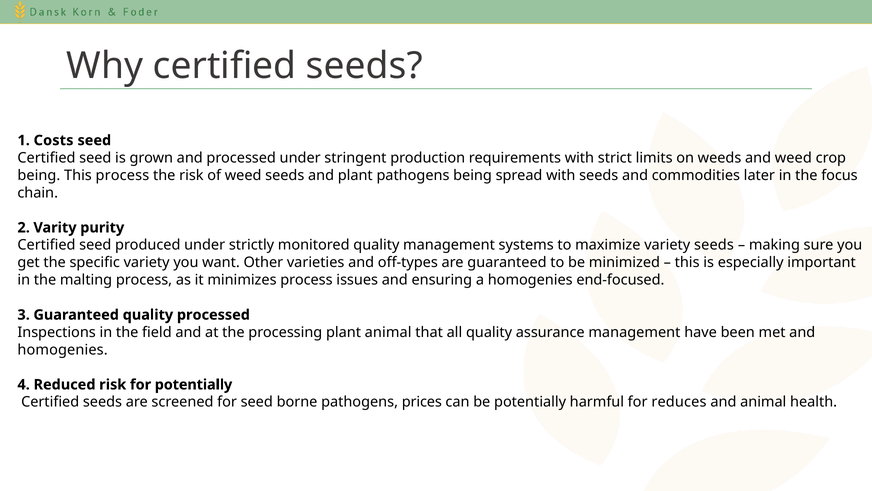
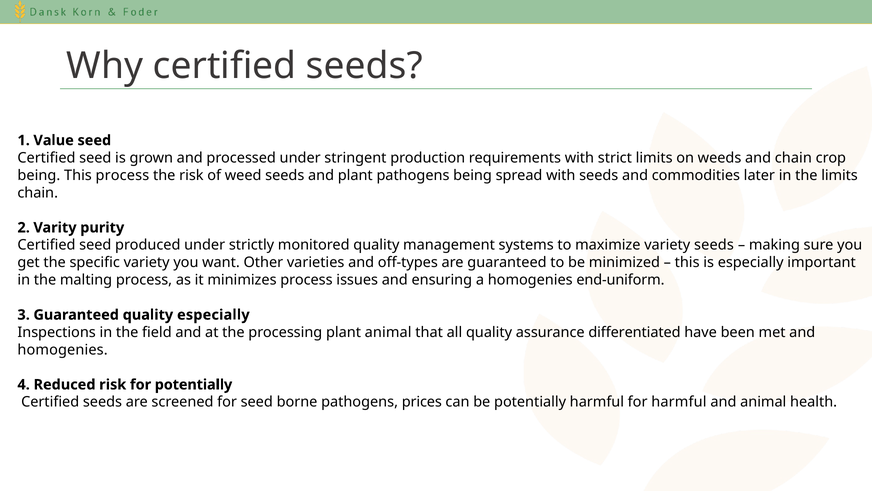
Costs: Costs -> Value (54, 140)
and weed: weed -> chain (793, 158)
the focus: focus -> limits (840, 175)
end-focused: end-focused -> end-uniform (620, 280)
quality processed: processed -> especially (213, 315)
assurance management: management -> differentiated (634, 332)
for reduces: reduces -> harmful (679, 402)
